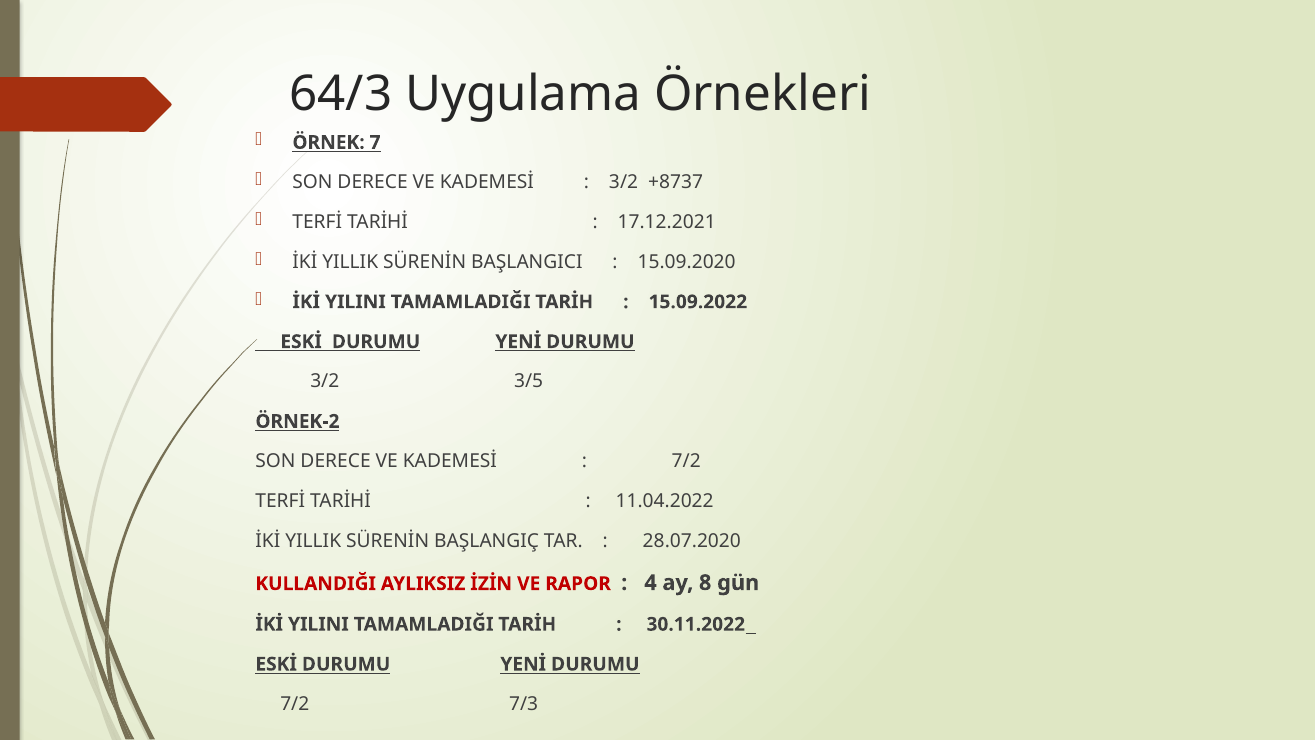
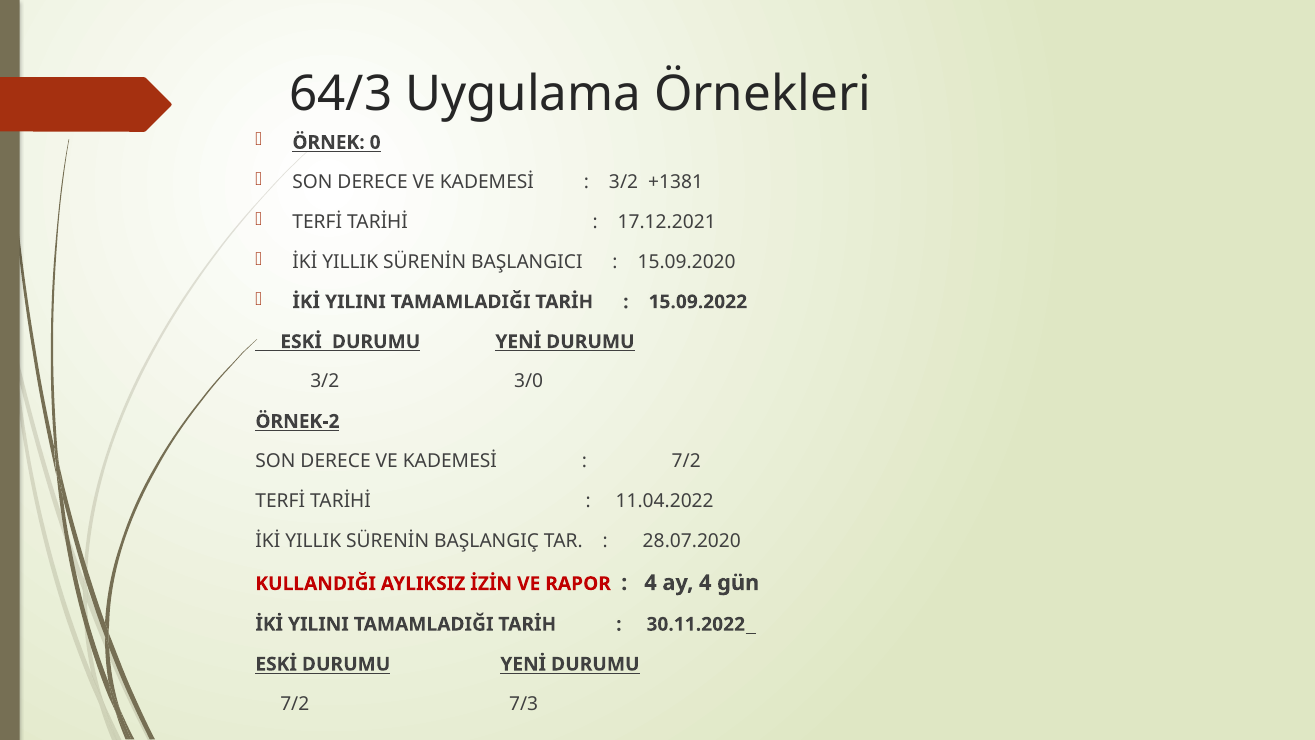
7: 7 -> 0 (375, 142)
+8737: +8737 -> +1381 (676, 182)
3/5: 3/5 -> 3/0 (529, 381)
ay 8: 8 -> 4 (705, 583)
